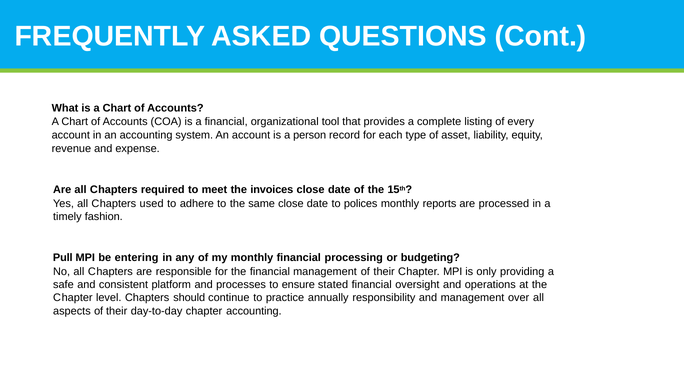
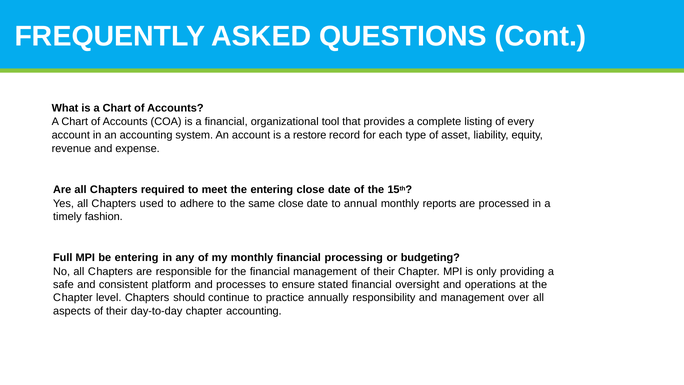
person: person -> restore (310, 135)
the invoices: invoices -> entering (272, 190)
polices: polices -> annual (361, 203)
Pull: Pull -> Full (63, 258)
